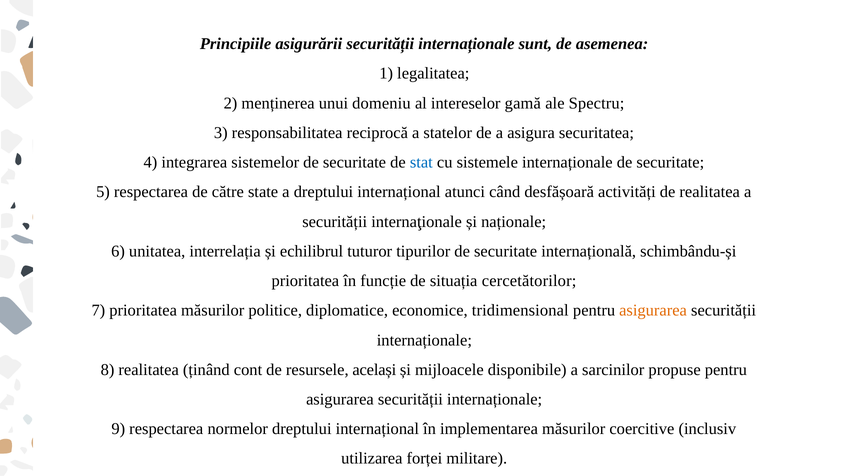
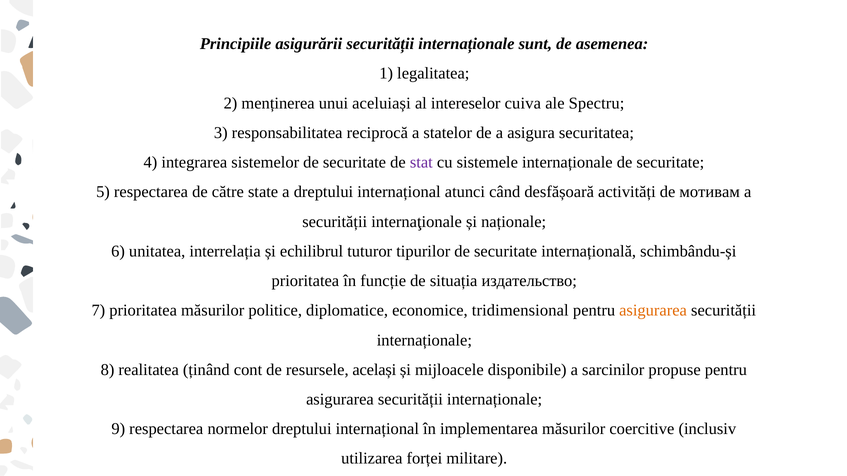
domeniu: domeniu -> aceluiași (381, 103)
gamă: gamă -> cuiva (523, 103)
stat colour: blue -> purple (421, 163)
de realitatea: realitatea -> мотивам (710, 192)
cercetătorilor: cercetătorilor -> издательство (529, 281)
